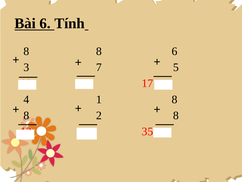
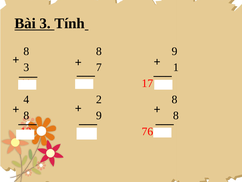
Bài 6: 6 -> 3 (45, 23)
6: 6 -> 9 (174, 51)
5: 5 -> 1 (176, 67)
1: 1 -> 2 (99, 99)
2: 2 -> 9 (99, 115)
35: 35 -> 76 (147, 131)
